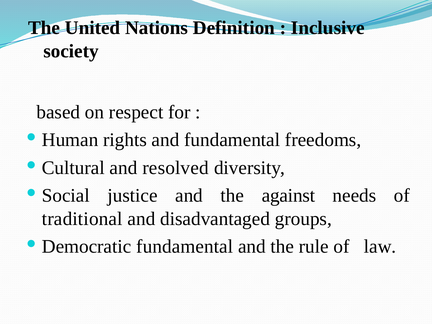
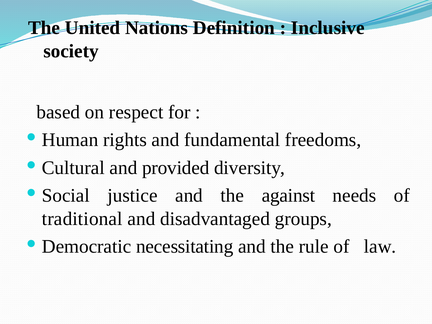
resolved: resolved -> provided (176, 168)
Democratic fundamental: fundamental -> necessitating (185, 247)
